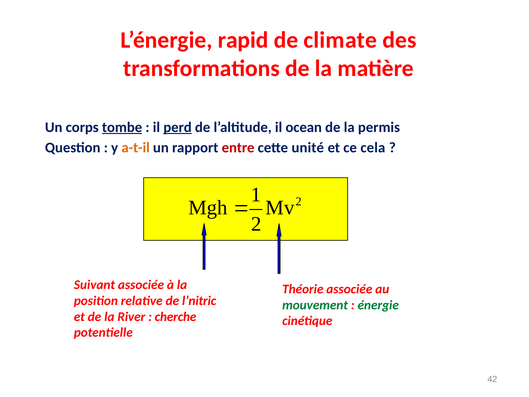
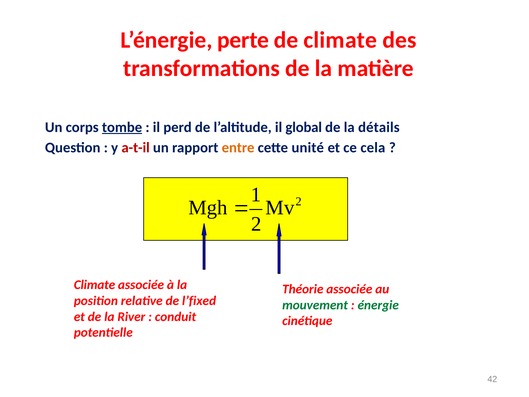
rapid: rapid -> perte (243, 40)
perd underline: present -> none (178, 127)
ocean: ocean -> global (304, 127)
permis: permis -> détails (379, 127)
a-t-il colour: orange -> red (136, 148)
entre colour: red -> orange (238, 148)
Suivant: Suivant -> Climate (95, 285)
l’nitric: l’nitric -> l’fixed (199, 301)
cherche: cherche -> conduit (175, 316)
